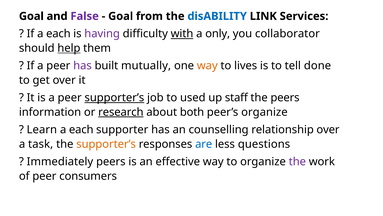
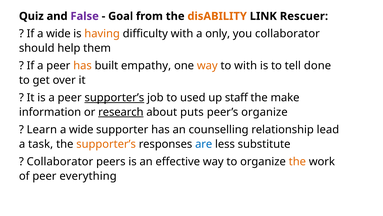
Goal: Goal -> Quiz (31, 16)
disABILITY colour: blue -> orange (217, 16)
Services: Services -> Rescuer (304, 16)
If a each: each -> wide (58, 34)
having colour: purple -> orange (102, 34)
with underline: present -> none (182, 34)
help underline: present -> none (69, 48)
has colour: purple -> orange (83, 66)
mutually: mutually -> empathy (146, 66)
to lives: lives -> with (246, 66)
the peers: peers -> make (285, 97)
both: both -> puts (192, 112)
each: each -> wide (81, 129)
relationship over: over -> lead (328, 129)
questions: questions -> substitute (264, 144)
Immediately: Immediately -> Collaborator (60, 161)
the colour: purple -> orange (297, 161)
consumers: consumers -> everything (88, 176)
